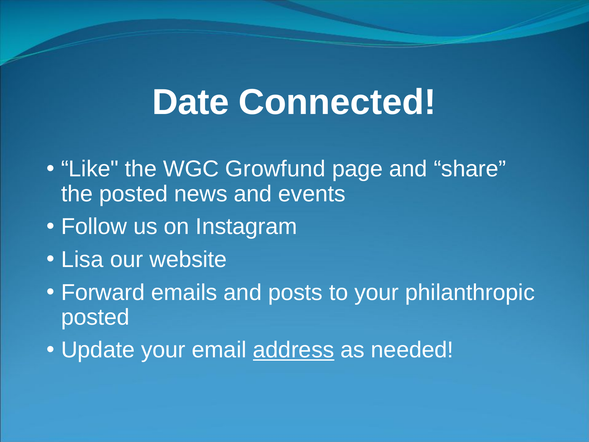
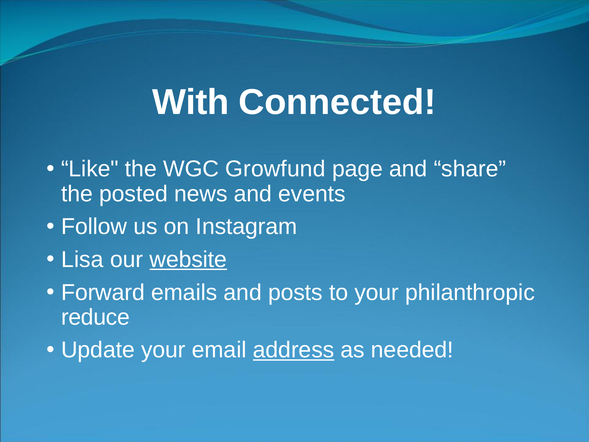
Date: Date -> With (191, 102)
website underline: none -> present (188, 259)
posted: posted -> reduce (95, 317)
